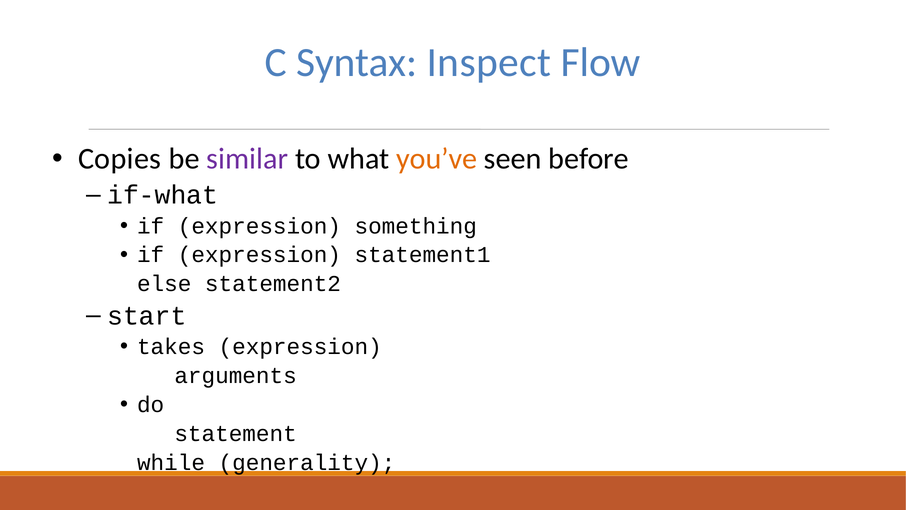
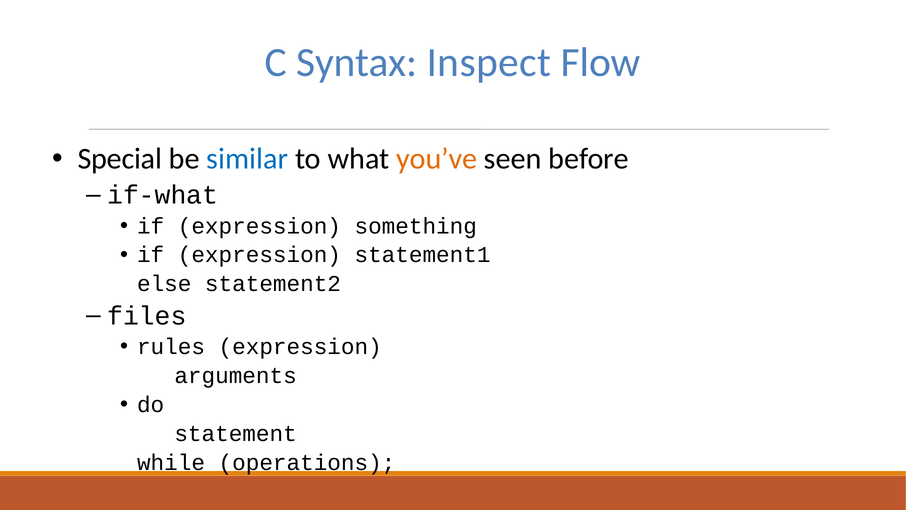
Copies: Copies -> Special (120, 159)
similar colour: purple -> blue (247, 159)
start: start -> files (147, 316)
takes: takes -> rules (171, 347)
generality: generality -> operations (307, 462)
